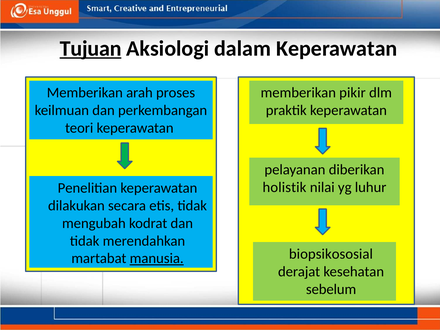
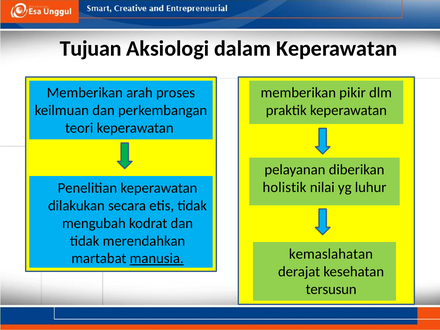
Tujuan underline: present -> none (91, 48)
biopsikososial: biopsikososial -> kemaslahatan (331, 254)
sebelum: sebelum -> tersusun (331, 289)
